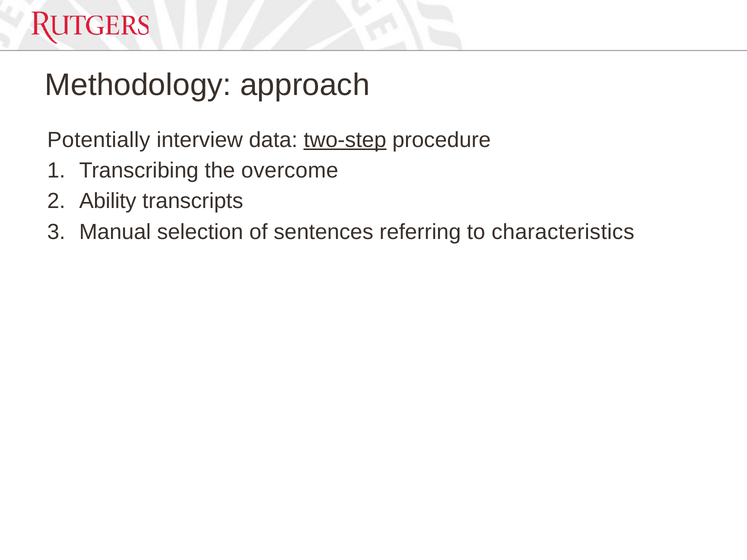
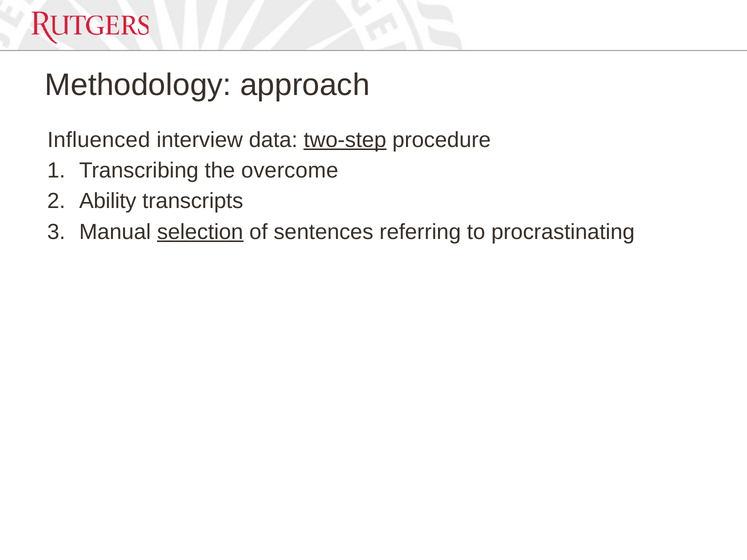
Potentially: Potentially -> Influenced (99, 140)
selection underline: none -> present (200, 232)
characteristics: characteristics -> procrastinating (563, 232)
